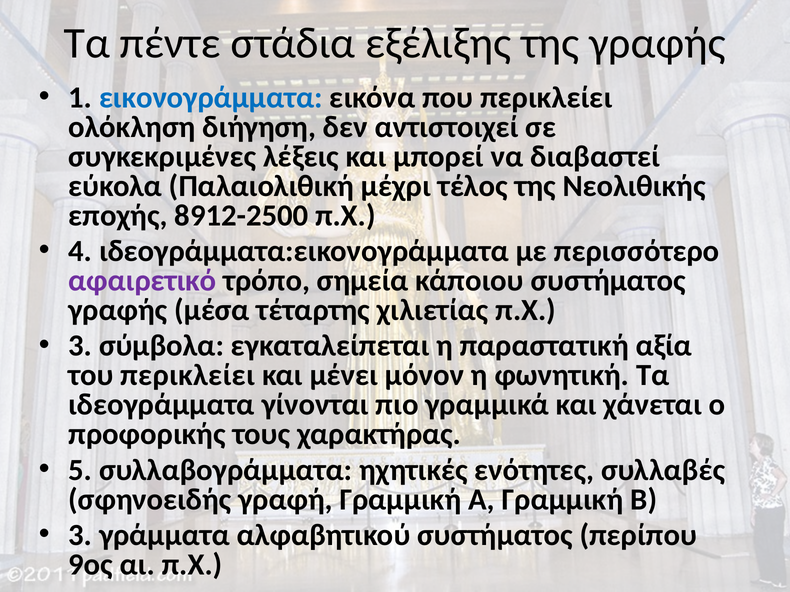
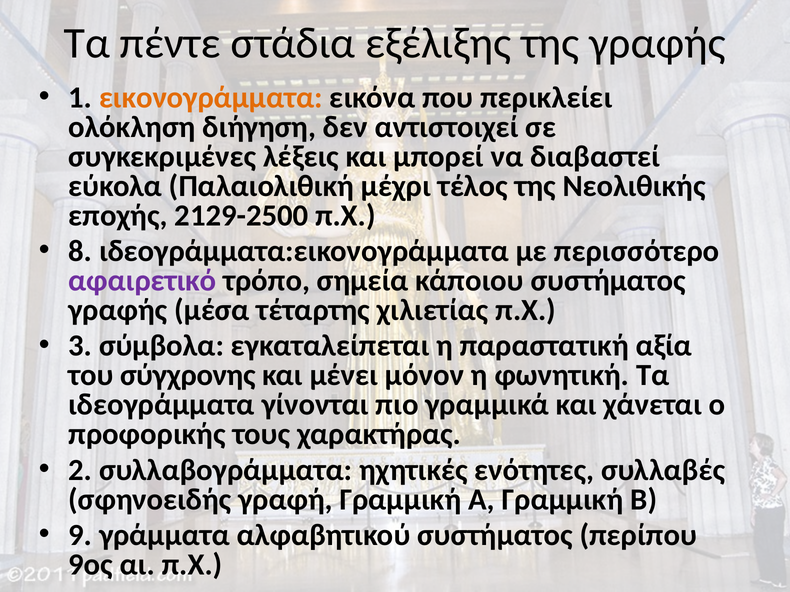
εικονογράμματα colour: blue -> orange (211, 98)
8912-2500: 8912-2500 -> 2129-2500 (241, 216)
4: 4 -> 8 (80, 251)
του περικλείει: περικλείει -> σύγχρονης (188, 376)
5: 5 -> 2 (80, 470)
3: 3 -> 9 (80, 536)
